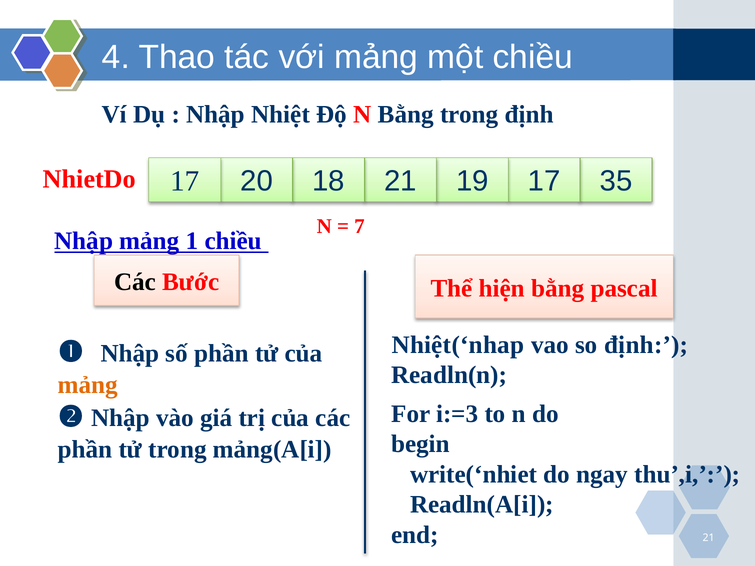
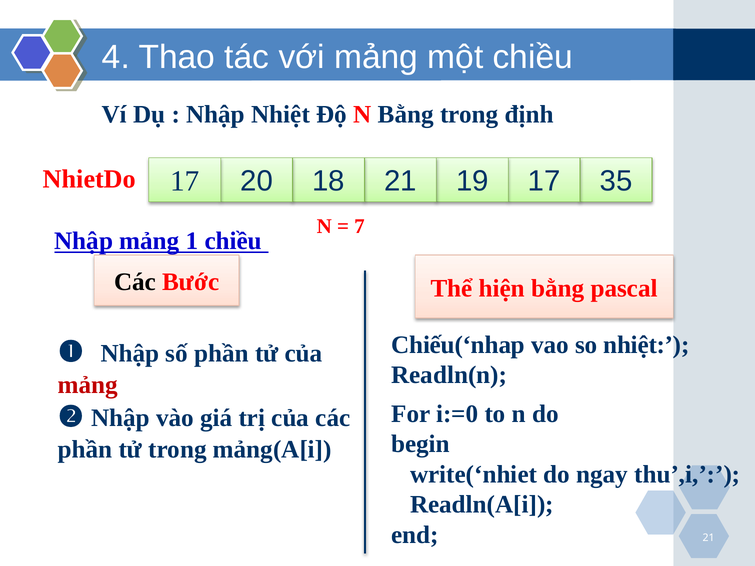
Nhiệt(‘nhap: Nhiệt(‘nhap -> Chiếu(‘nhap (458, 345)
so định: định -> nhiệt (647, 345)
mảng colour: orange -> red (88, 385)
i:=3: i:=3 -> i:=0 (457, 414)
